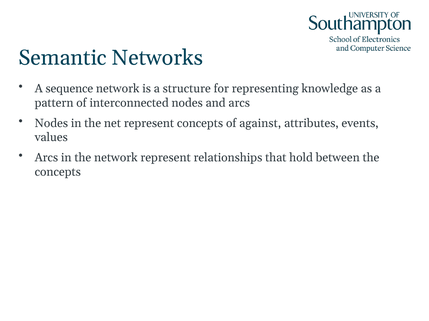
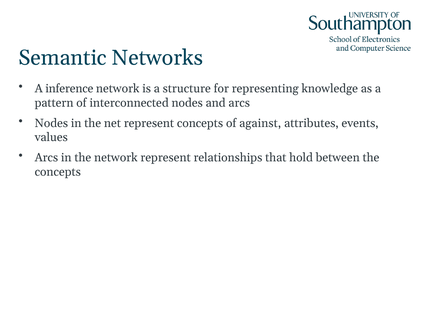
sequence: sequence -> inference (69, 89)
